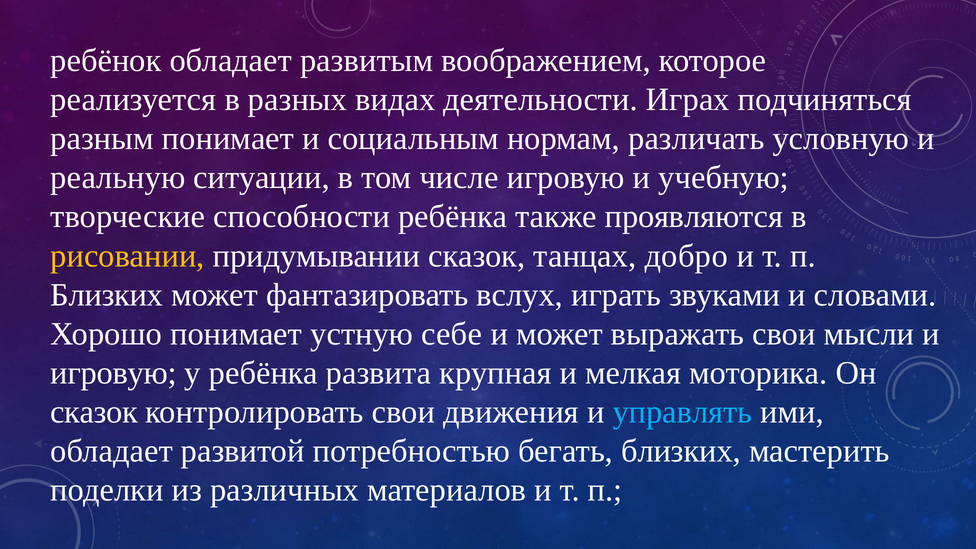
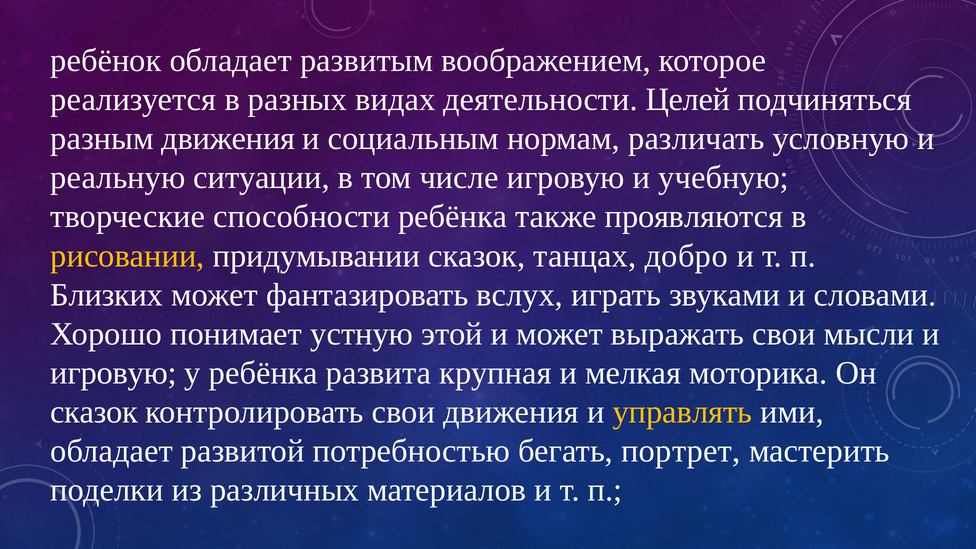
Играх: Играх -> Целей (688, 100)
разным понимает: понимает -> движения (228, 139)
себе: себе -> этой (452, 334)
управлять colour: light blue -> yellow (682, 412)
бегать близких: близких -> портрет (681, 451)
